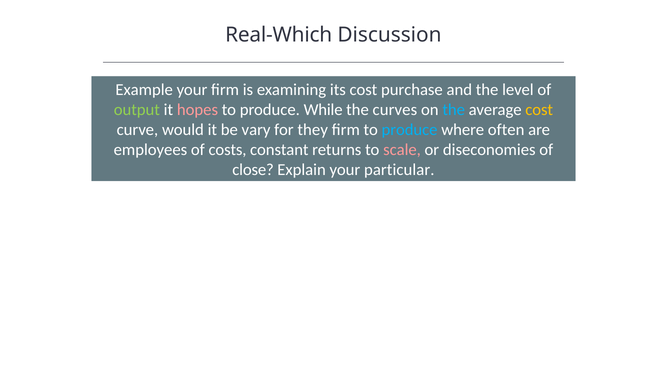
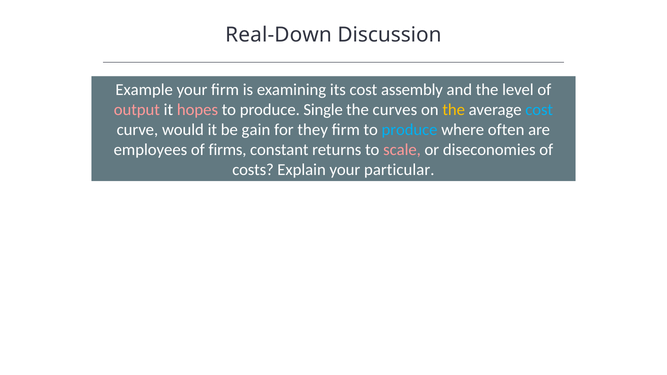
Real-Which: Real-Which -> Real-Down (279, 35)
purchase: purchase -> assembly (412, 90)
output colour: light green -> pink (137, 110)
While: While -> Single (323, 110)
the colour: light blue -> yellow (454, 110)
cost colour: yellow -> light blue (539, 110)
vary: vary -> gain (256, 130)
costs: costs -> firms (228, 150)
close: close -> costs (253, 170)
